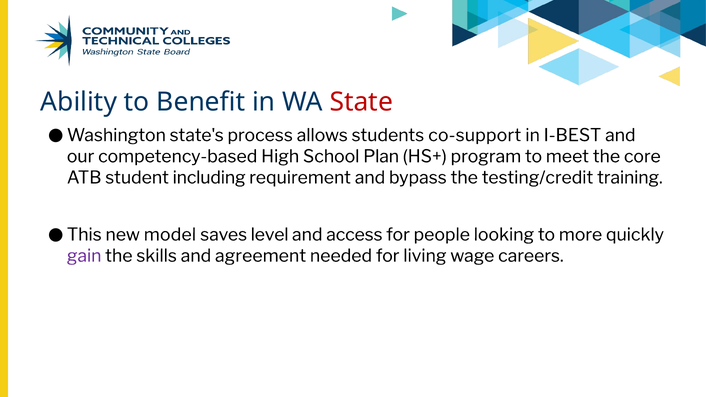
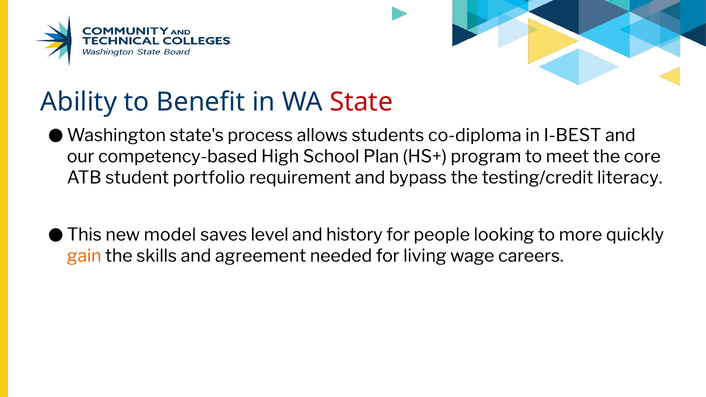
co-support: co-support -> co-diploma (475, 135)
including: including -> portfolio (209, 178)
training: training -> literacy (630, 178)
access: access -> history (354, 235)
gain colour: purple -> orange (84, 256)
